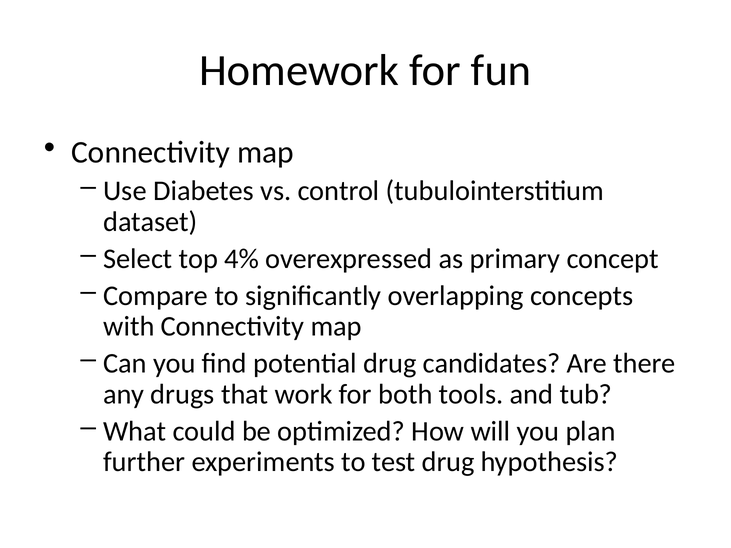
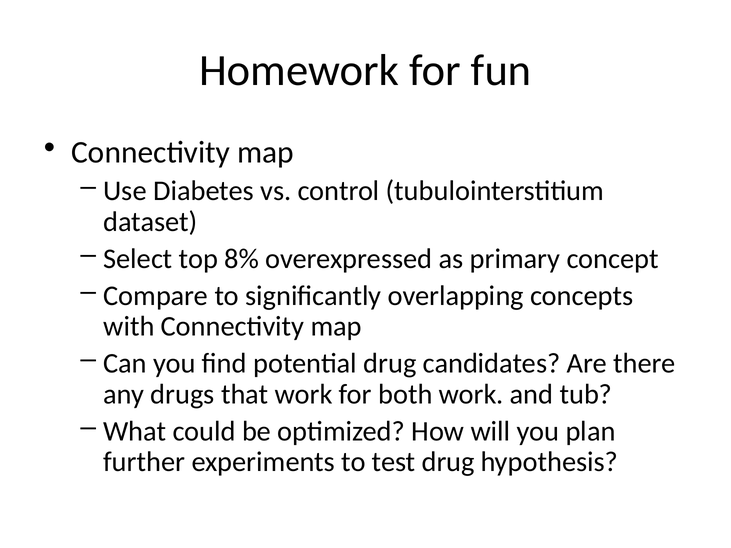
4%: 4% -> 8% (242, 259)
both tools: tools -> work (471, 394)
